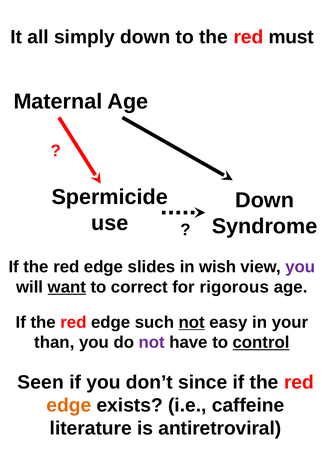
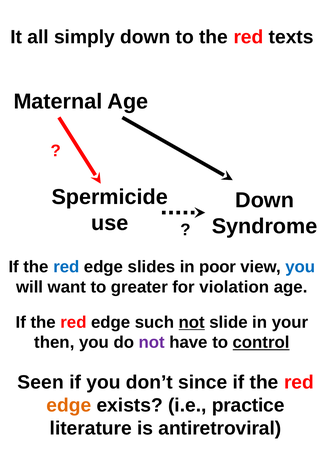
must: must -> texts (291, 37)
red colour: black -> blue (66, 267)
wish: wish -> poor (218, 267)
you colour: purple -> blue (300, 267)
want underline: present -> none (67, 287)
correct: correct -> greater (139, 287)
rigorous: rigorous -> violation (234, 287)
easy: easy -> slide (229, 322)
than: than -> then (54, 342)
caffeine: caffeine -> practice (248, 405)
